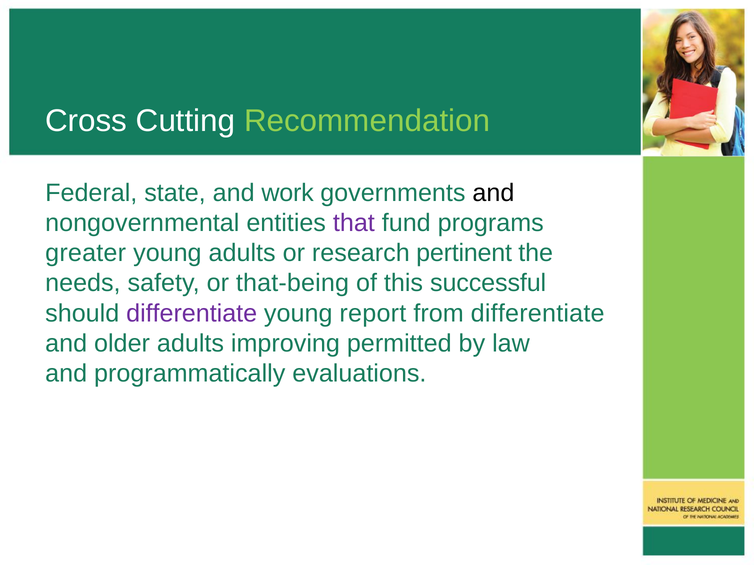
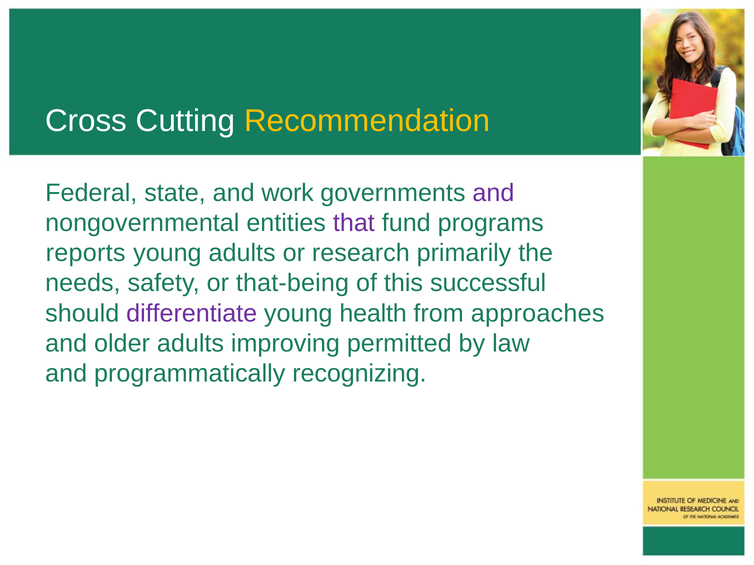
Recommendation colour: light green -> yellow (367, 121)
and colour: black -> purple (493, 193)
greater: greater -> reports (86, 253)
pertinent: pertinent -> primarily (464, 253)
report: report -> health (373, 314)
from differentiate: differentiate -> approaches (538, 314)
evaluations: evaluations -> recognizing (359, 374)
